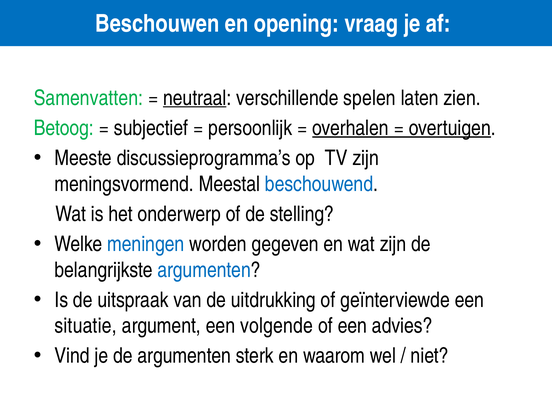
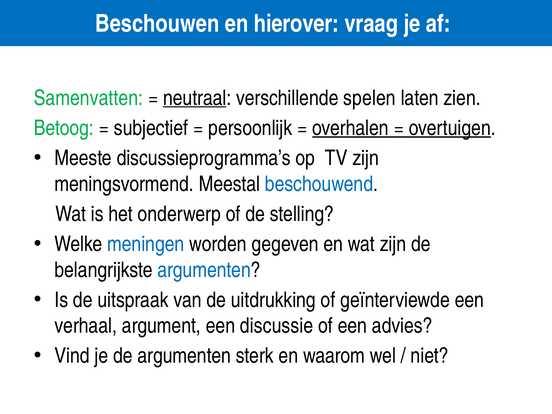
opening: opening -> hierover (296, 24)
situatie: situatie -> verhaal (86, 326)
volgende: volgende -> discussie (277, 326)
